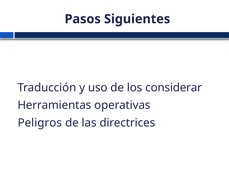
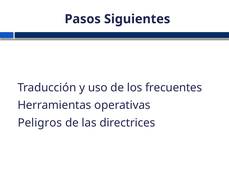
considerar: considerar -> frecuentes (174, 87)
